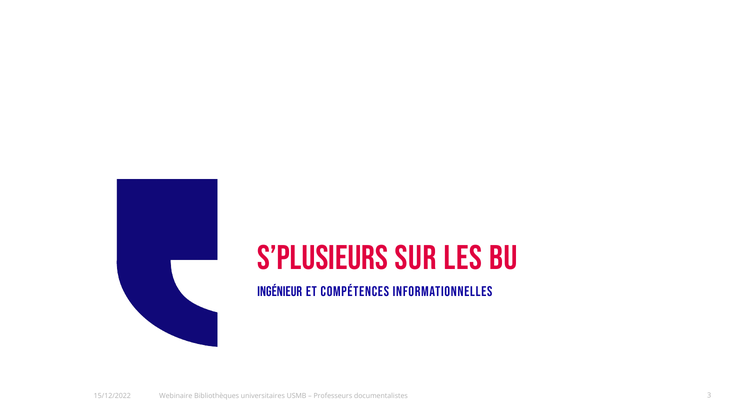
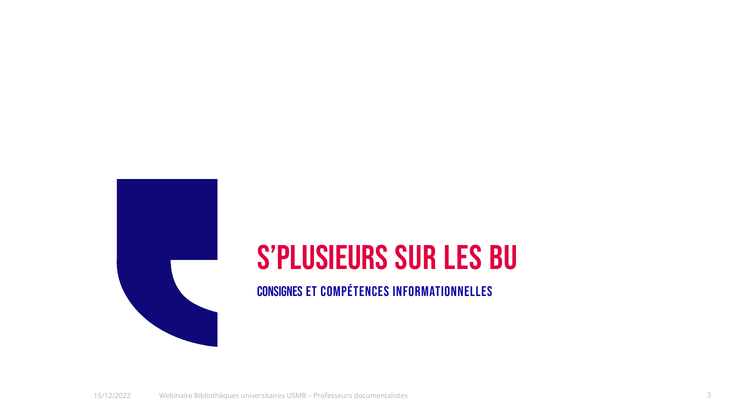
Ingénieur: Ingénieur -> Consignes (280, 291)
